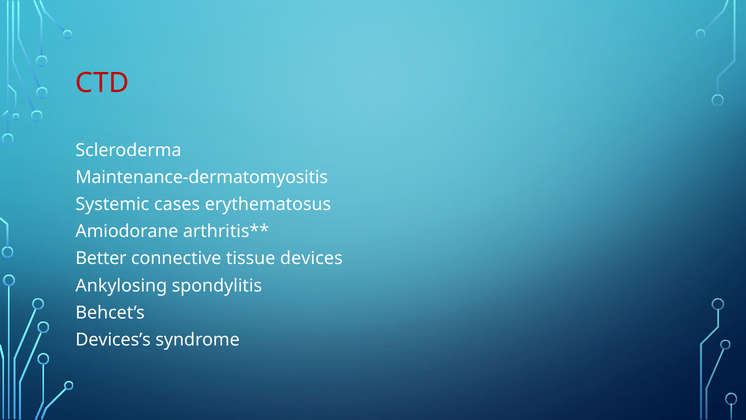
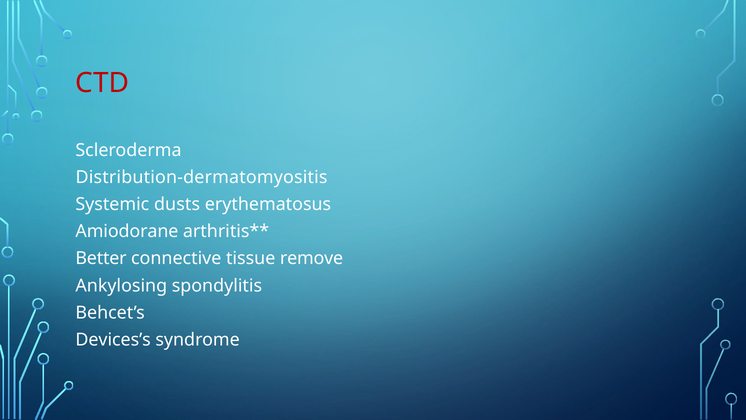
Maintenance-dermatomyositis: Maintenance-dermatomyositis -> Distribution-dermatomyositis (202, 177)
cases: cases -> dusts (177, 204)
devices: devices -> remove (312, 258)
